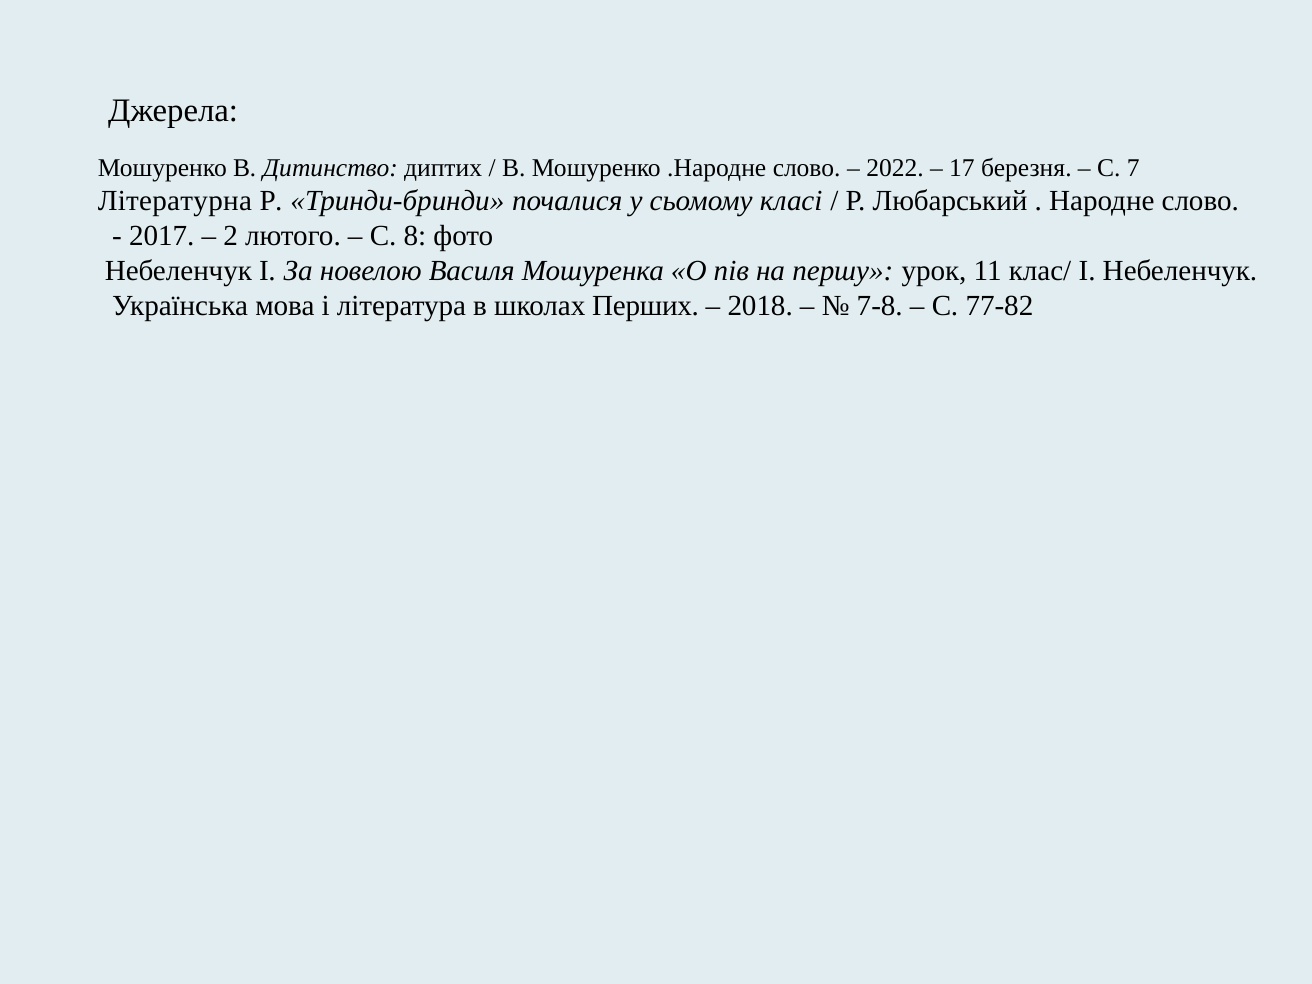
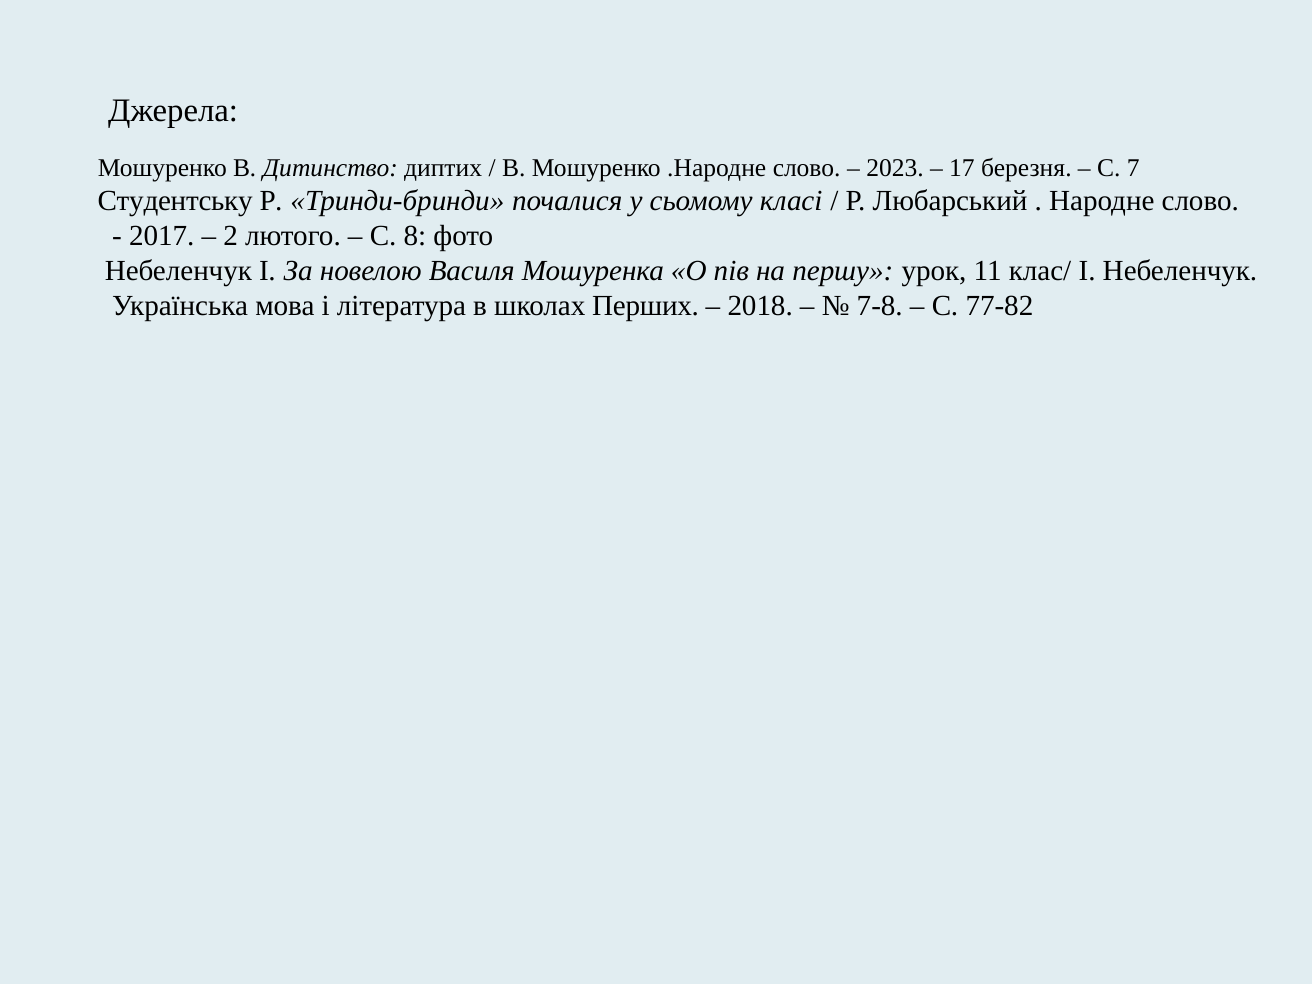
2022: 2022 -> 2023 (895, 168)
Літературна: Літературна -> Студентську (175, 201)
